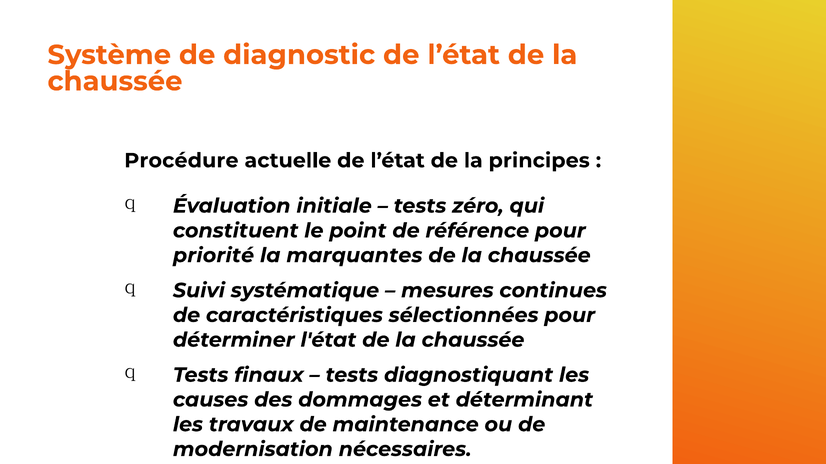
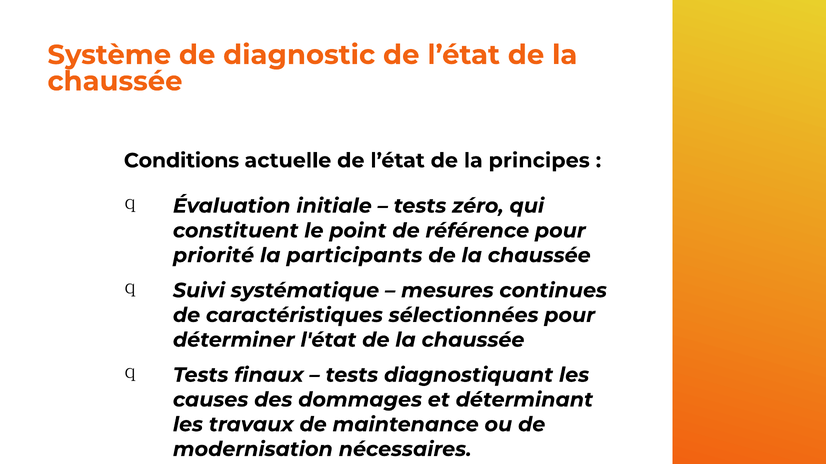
Procédure: Procédure -> Conditions (182, 161)
marquantes: marquantes -> participants (354, 256)
